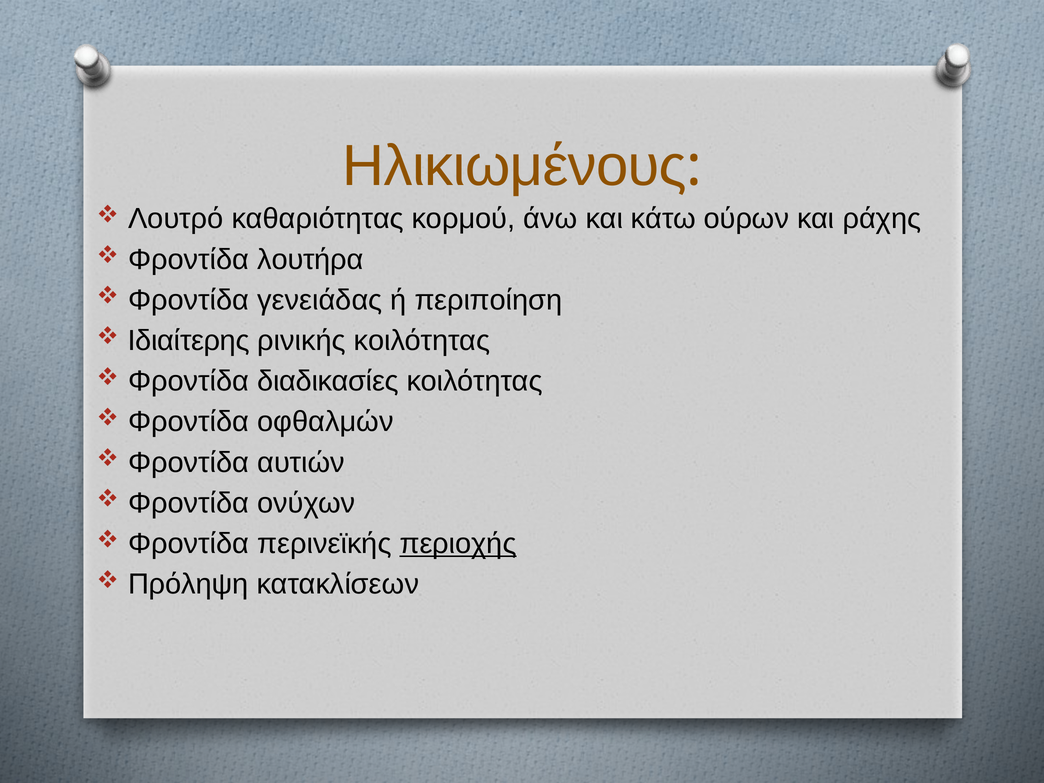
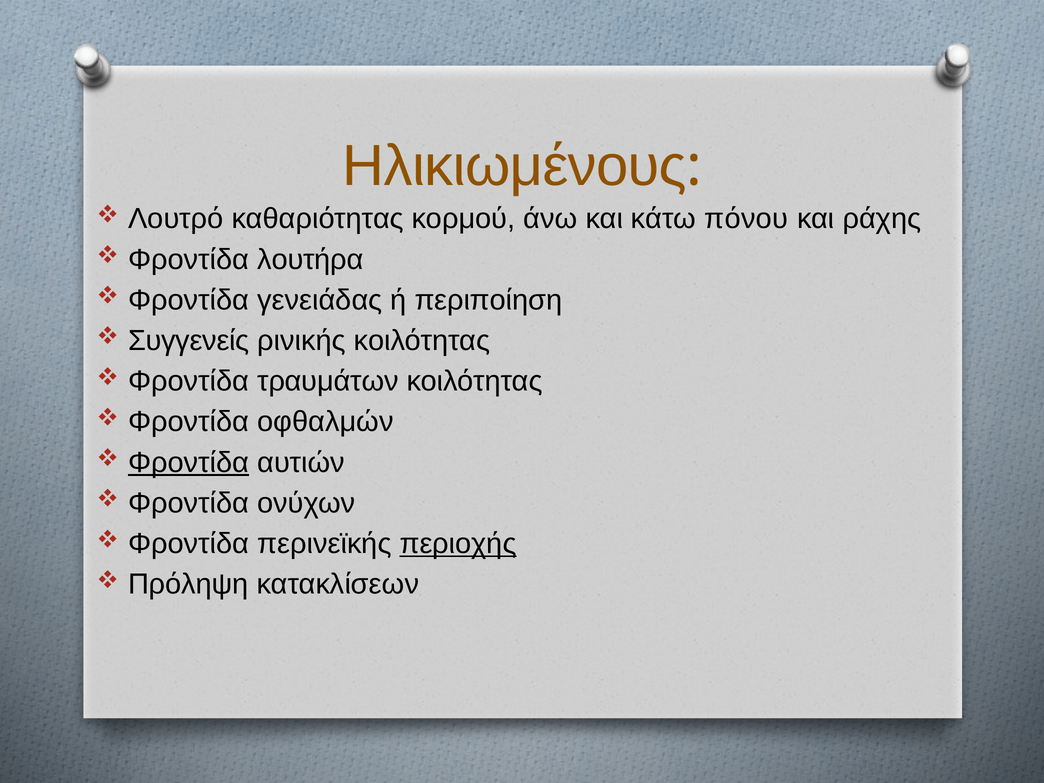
ούρων: ούρων -> πόνου (746, 219)
Ιδιαίτερης: Ιδιαίτερης -> Συγγενείς (189, 341)
διαδικασίες: διαδικασίες -> τραυμάτων (328, 381)
Φροντίδα underline: none -> present (189, 462)
